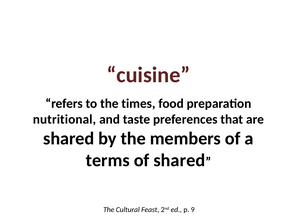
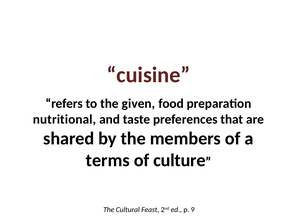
times: times -> given (138, 103)
of shared: shared -> culture (179, 160)
